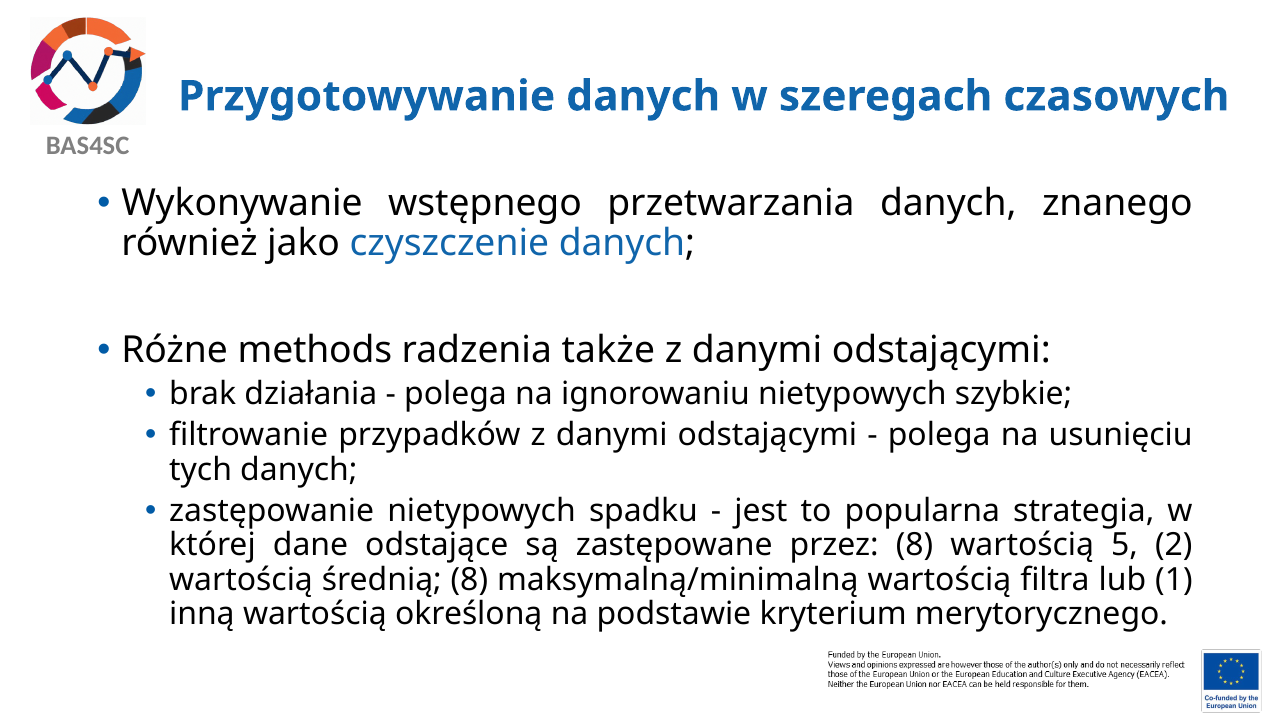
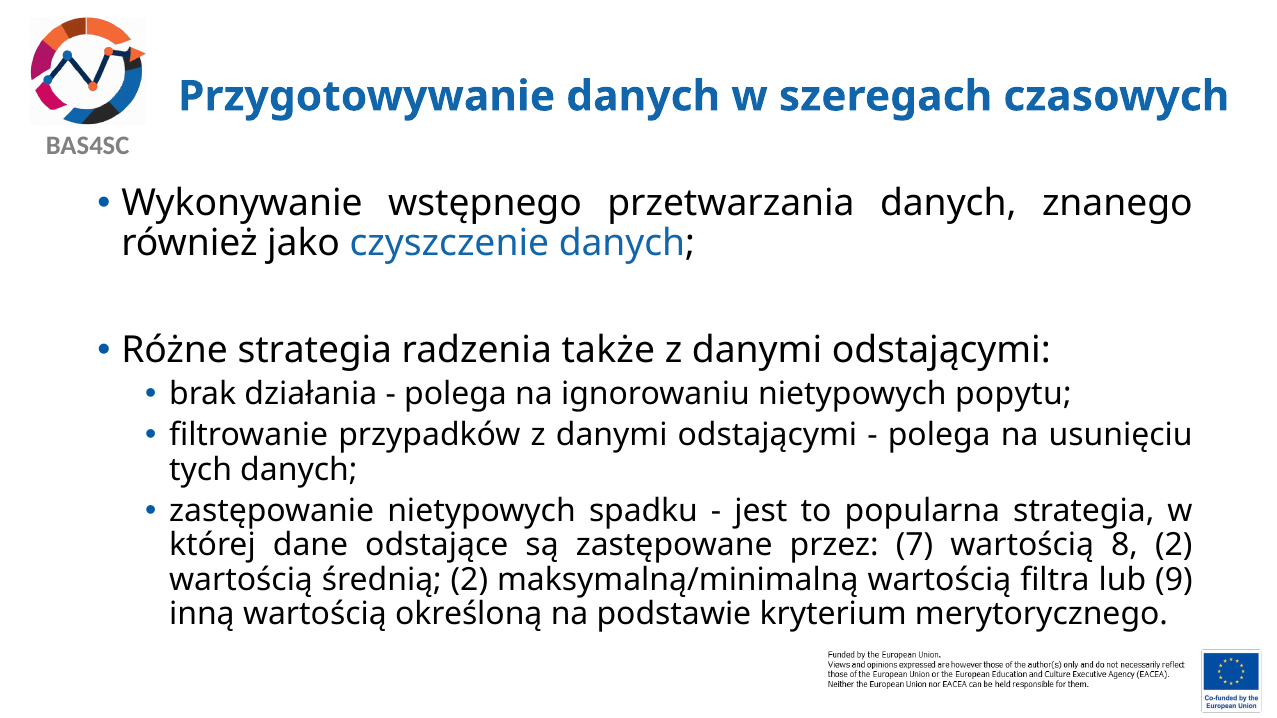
Różne methods: methods -> strategia (315, 350)
szybkie: szybkie -> popytu (1013, 394)
przez 8: 8 -> 7 (915, 546)
5: 5 -> 8 (1125, 546)
średnią 8: 8 -> 2 (469, 580)
1: 1 -> 9 (1174, 580)
